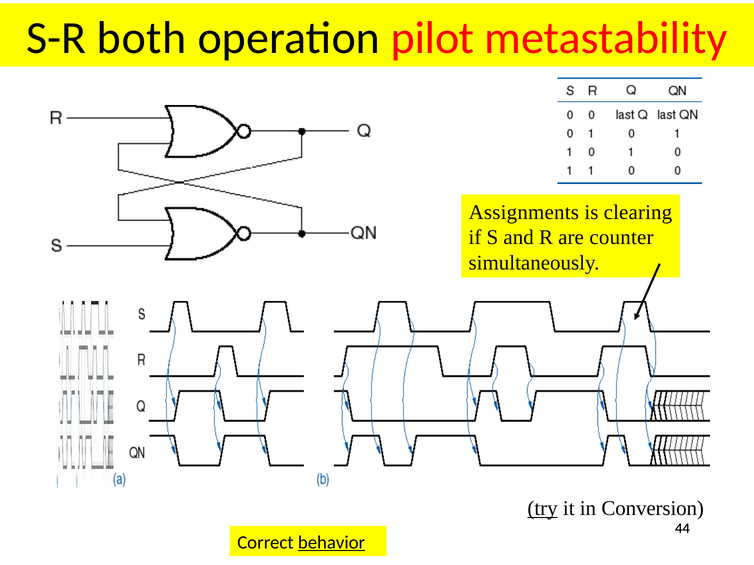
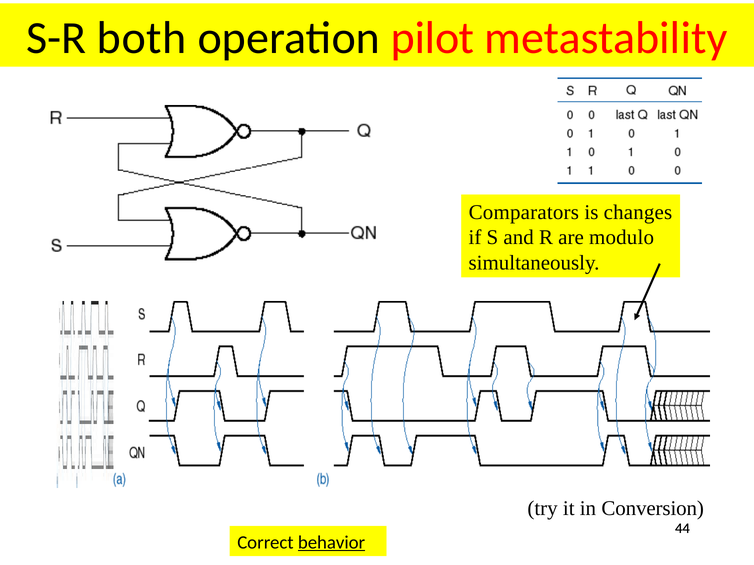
Assignments: Assignments -> Comparators (524, 213)
clearing: clearing -> changes (638, 213)
counter: counter -> modulo (622, 238)
try underline: present -> none (543, 509)
